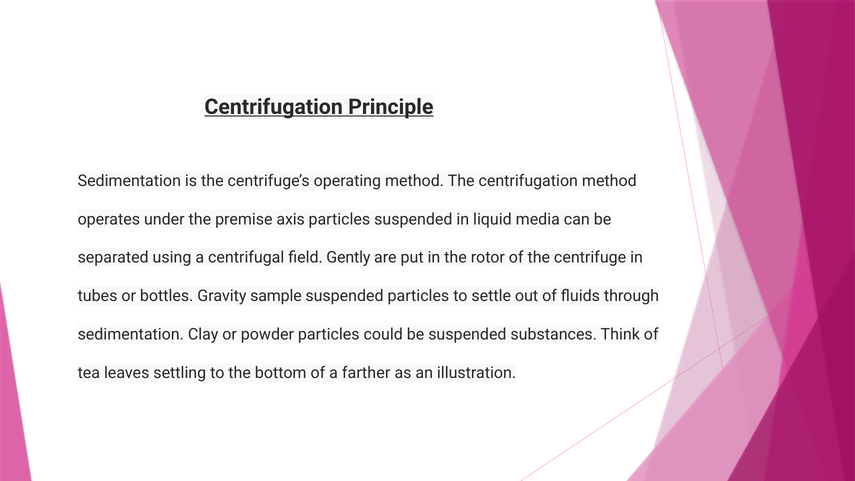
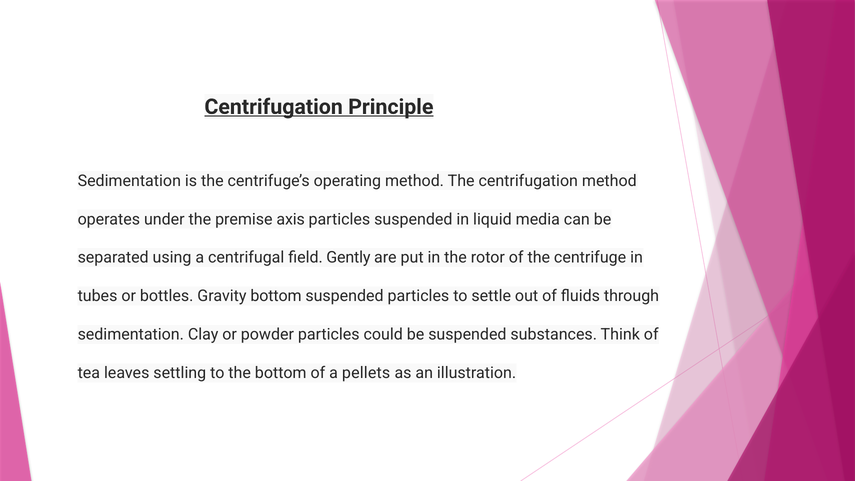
Gravity sample: sample -> bottom (276, 296)
farther: farther -> pellets (366, 373)
